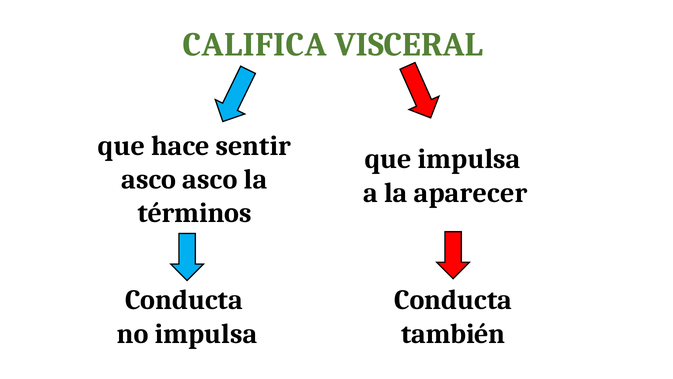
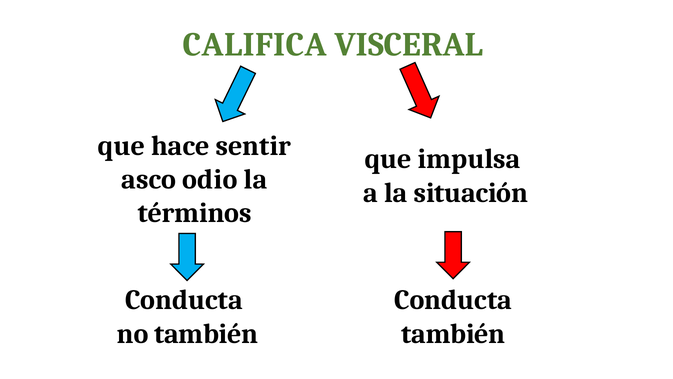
asco asco: asco -> odio (210, 179)
aparecer: aparecer -> situación (471, 193)
no impulsa: impulsa -> también (206, 333)
